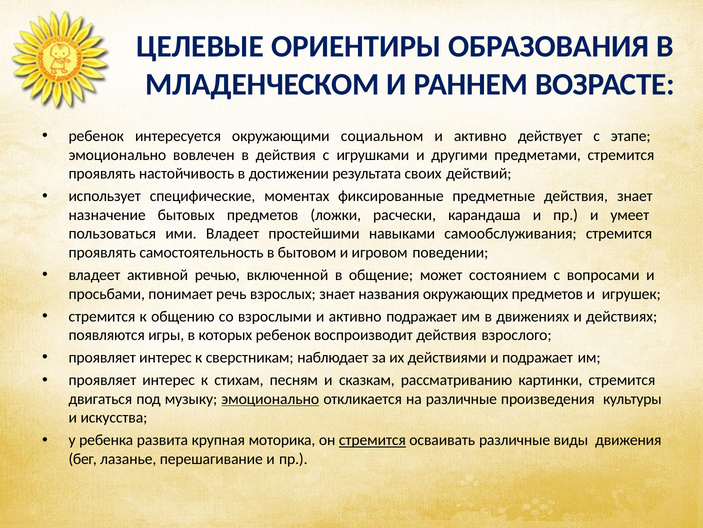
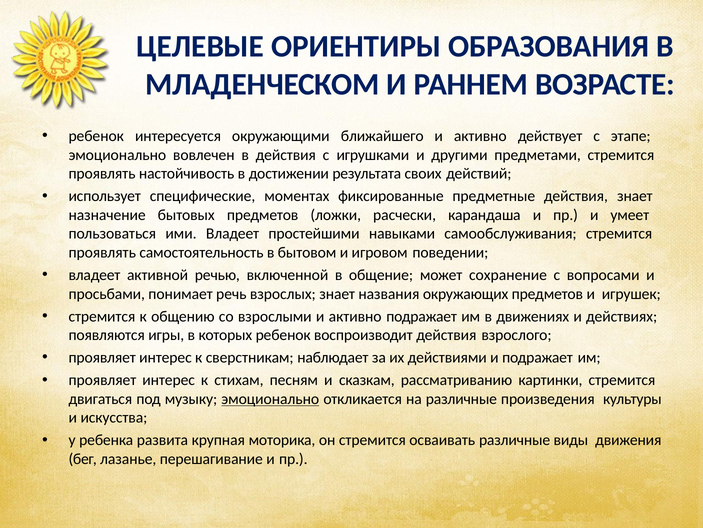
социальном: социальном -> ближайшего (382, 136)
состоянием: состоянием -> сохранение (508, 275)
стремится underline: present -> none (372, 440)
